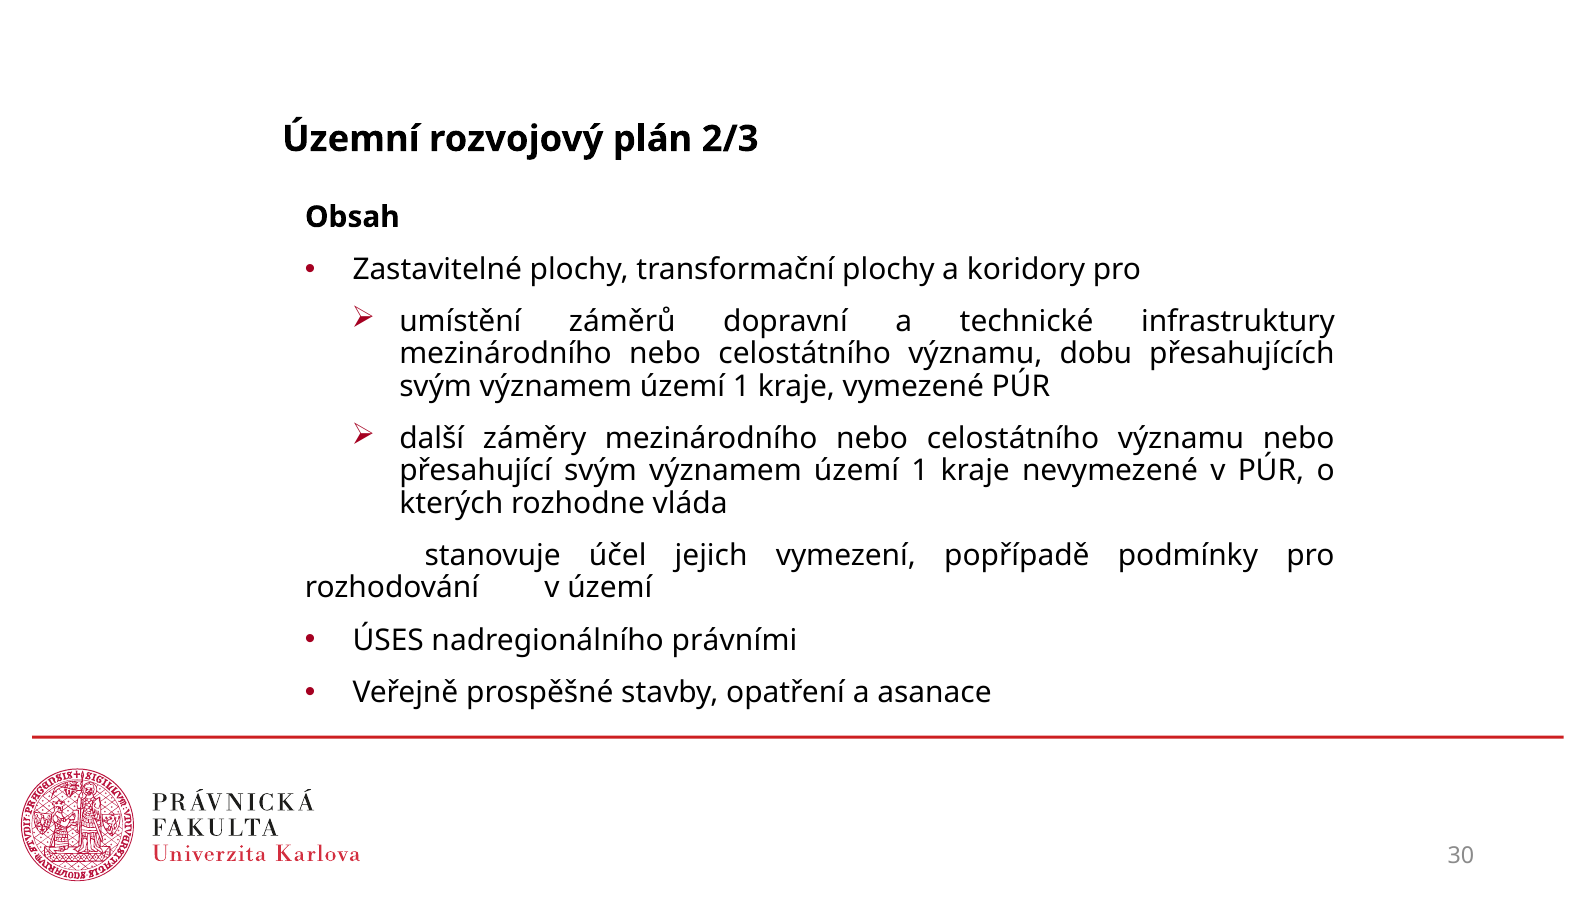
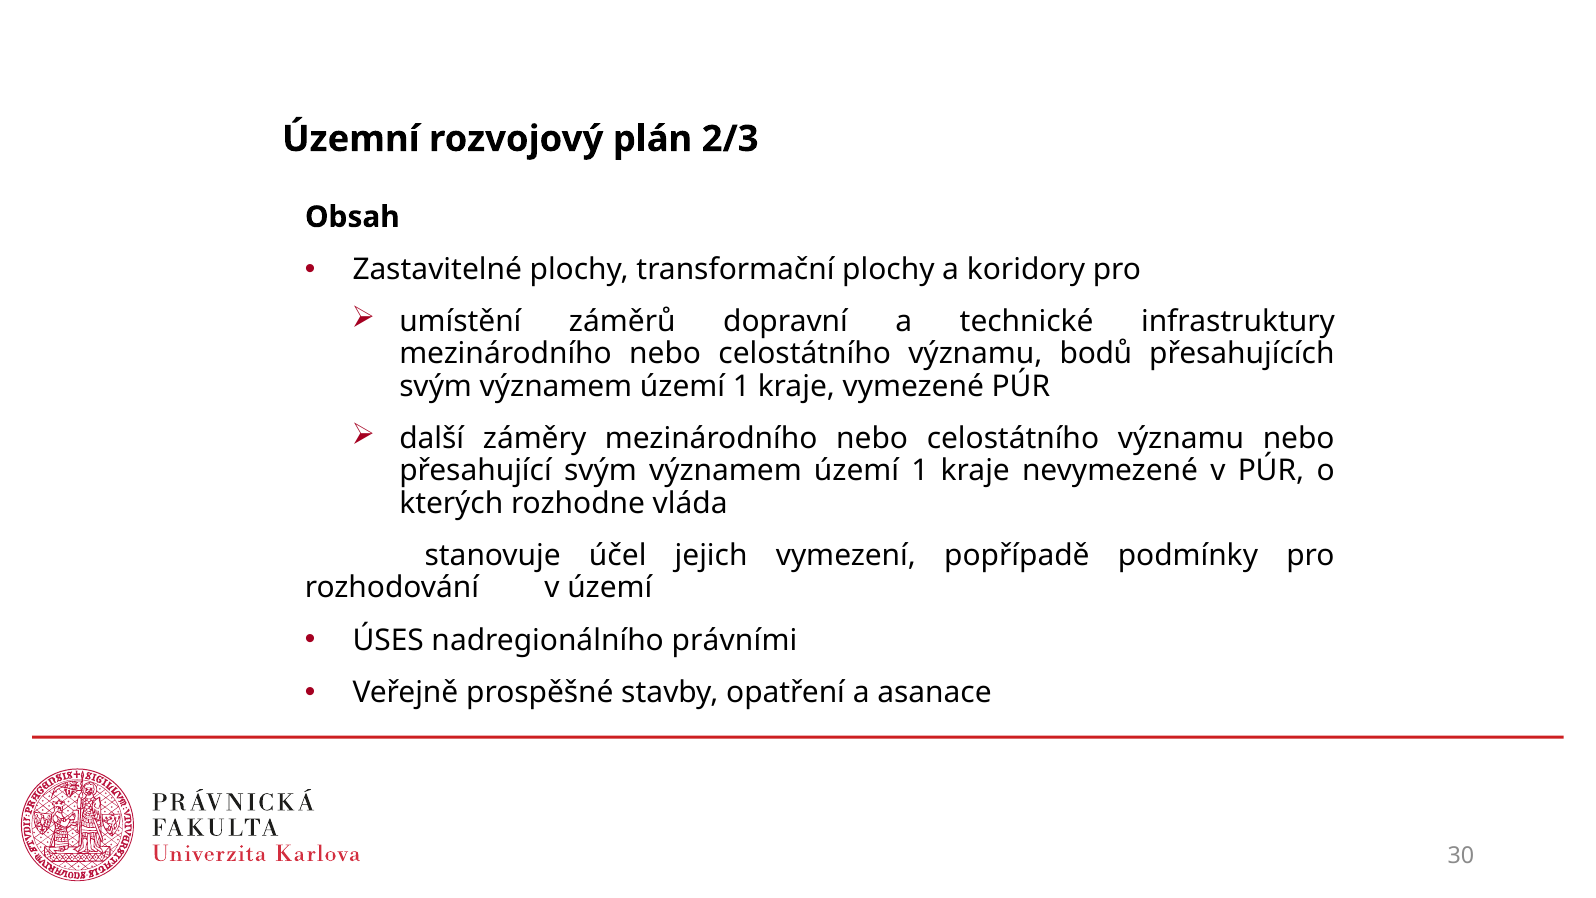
dobu: dobu -> bodů (1096, 354)
